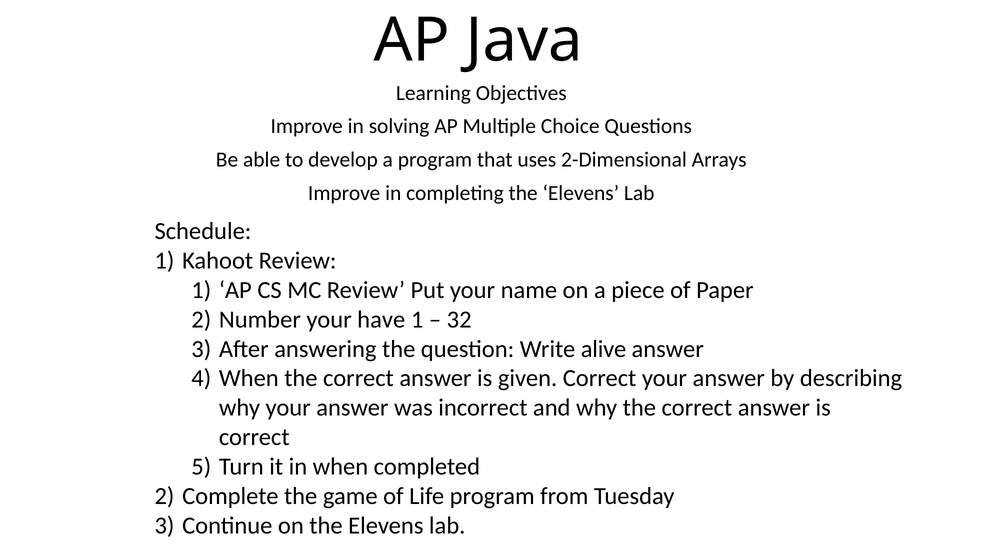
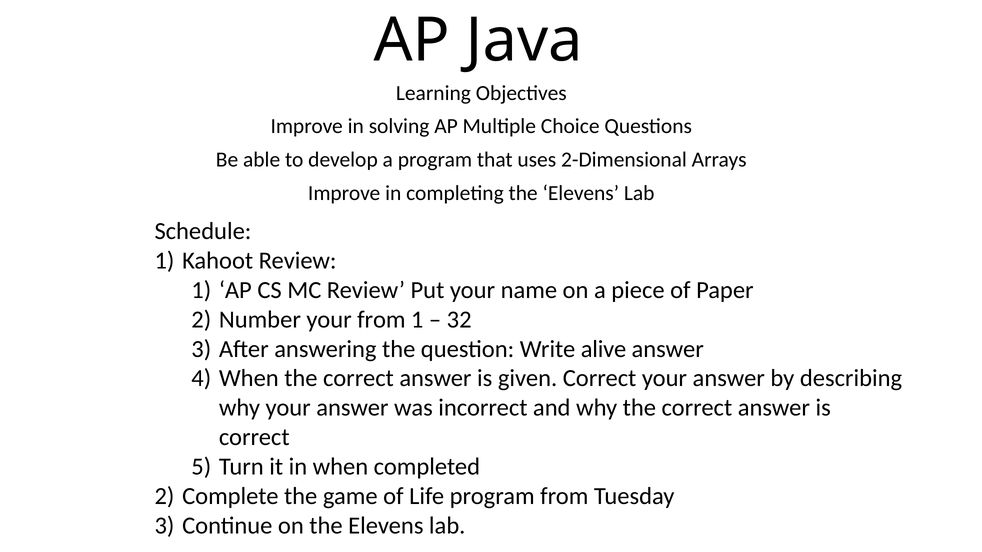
your have: have -> from (381, 320)
